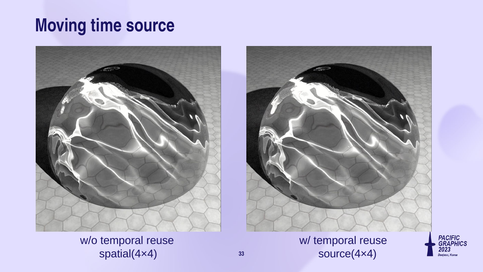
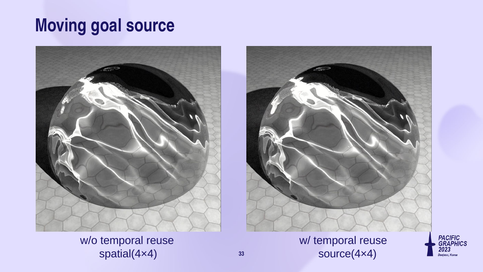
time: time -> goal (106, 25)
